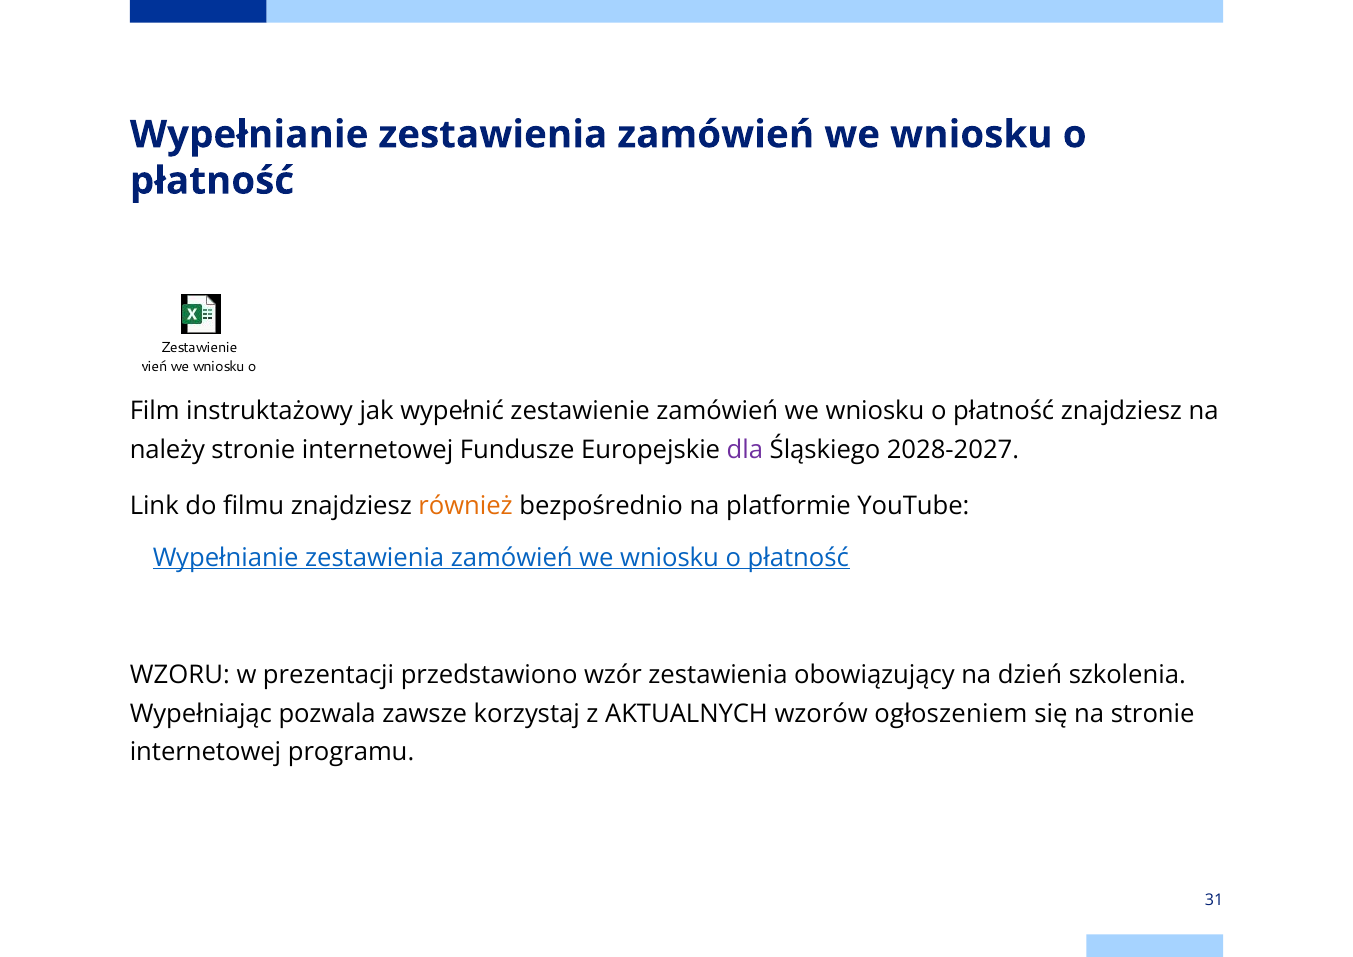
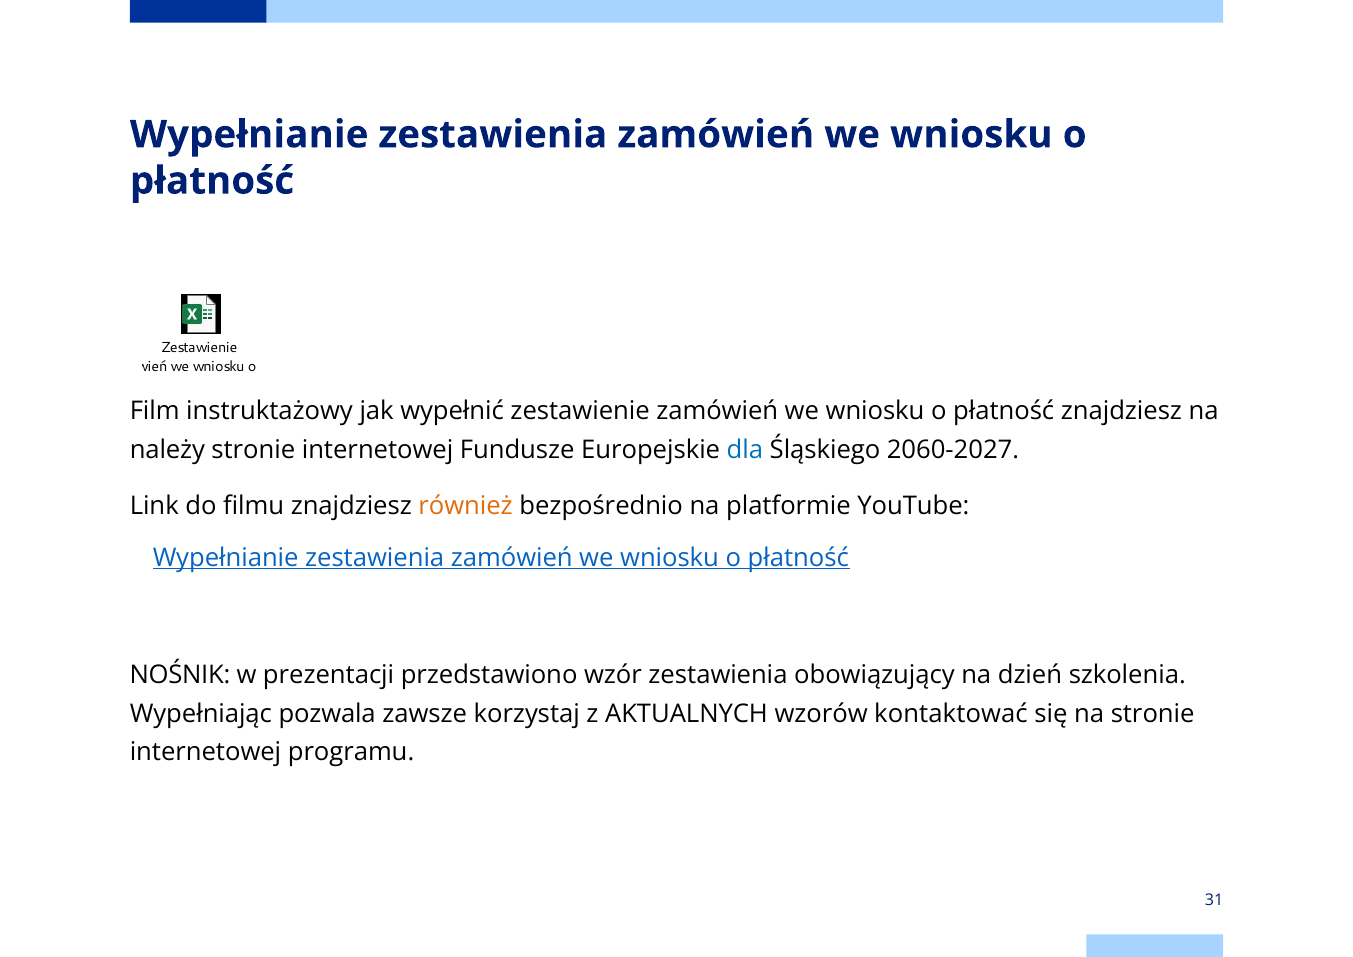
dla colour: purple -> blue (745, 450)
2028-2027: 2028-2027 -> 2060-2027 (953, 450)
WZORU: WZORU -> NOŚNIK (180, 675)
ogłoszeniem: ogłoszeniem -> kontaktować (951, 713)
